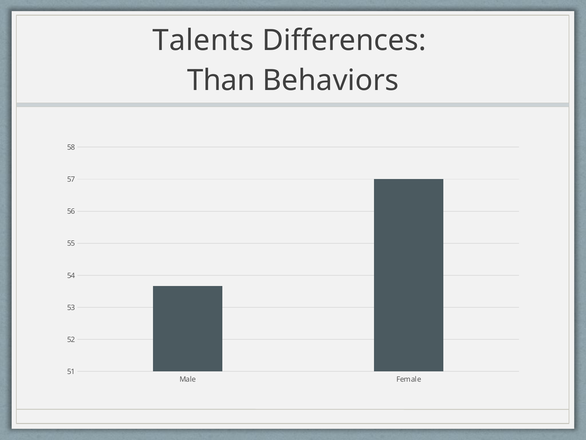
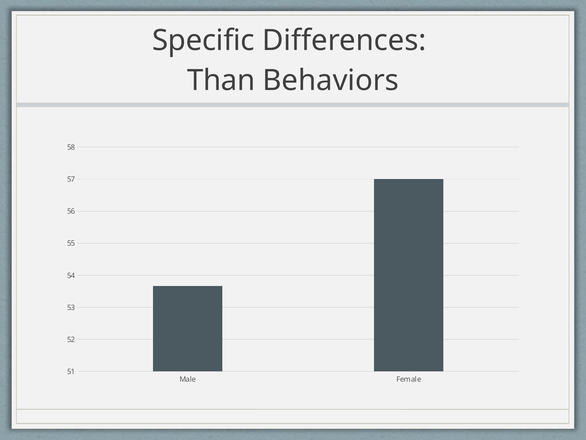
Talents: Talents -> Specific (203, 40)
